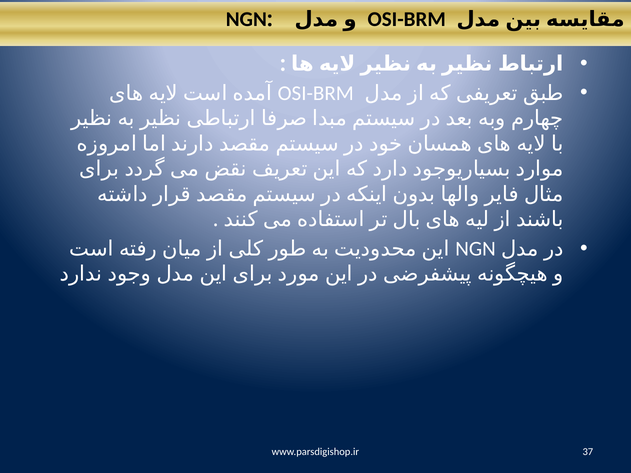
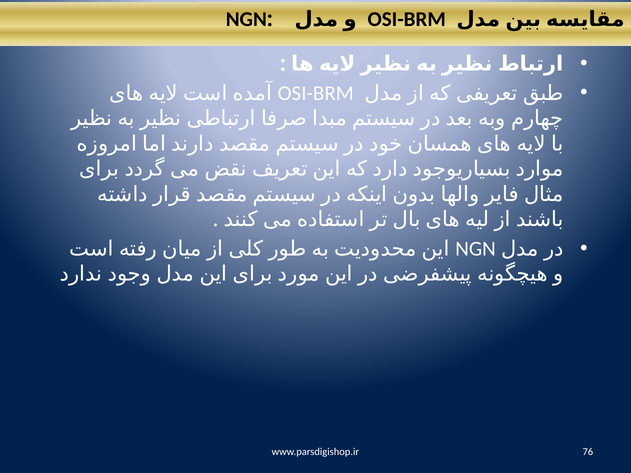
37: 37 -> 76 (588, 452)
